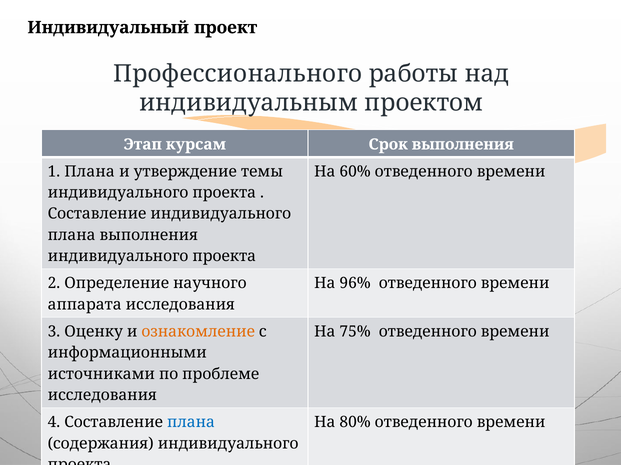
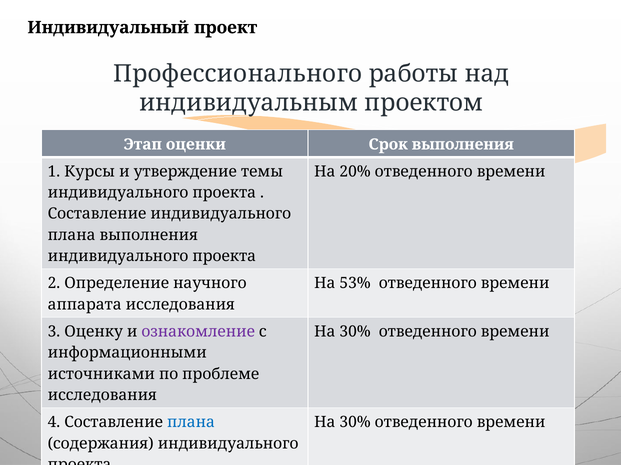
курсам: курсам -> оценки (196, 145)
1 Плана: Плана -> Курсы (90, 172)
60%: 60% -> 20% (355, 172)
96%: 96% -> 53% (355, 284)
ознакомление colour: orange -> purple (198, 332)
75%: 75% -> 30% (355, 332)
80%: 80% -> 30% (355, 423)
